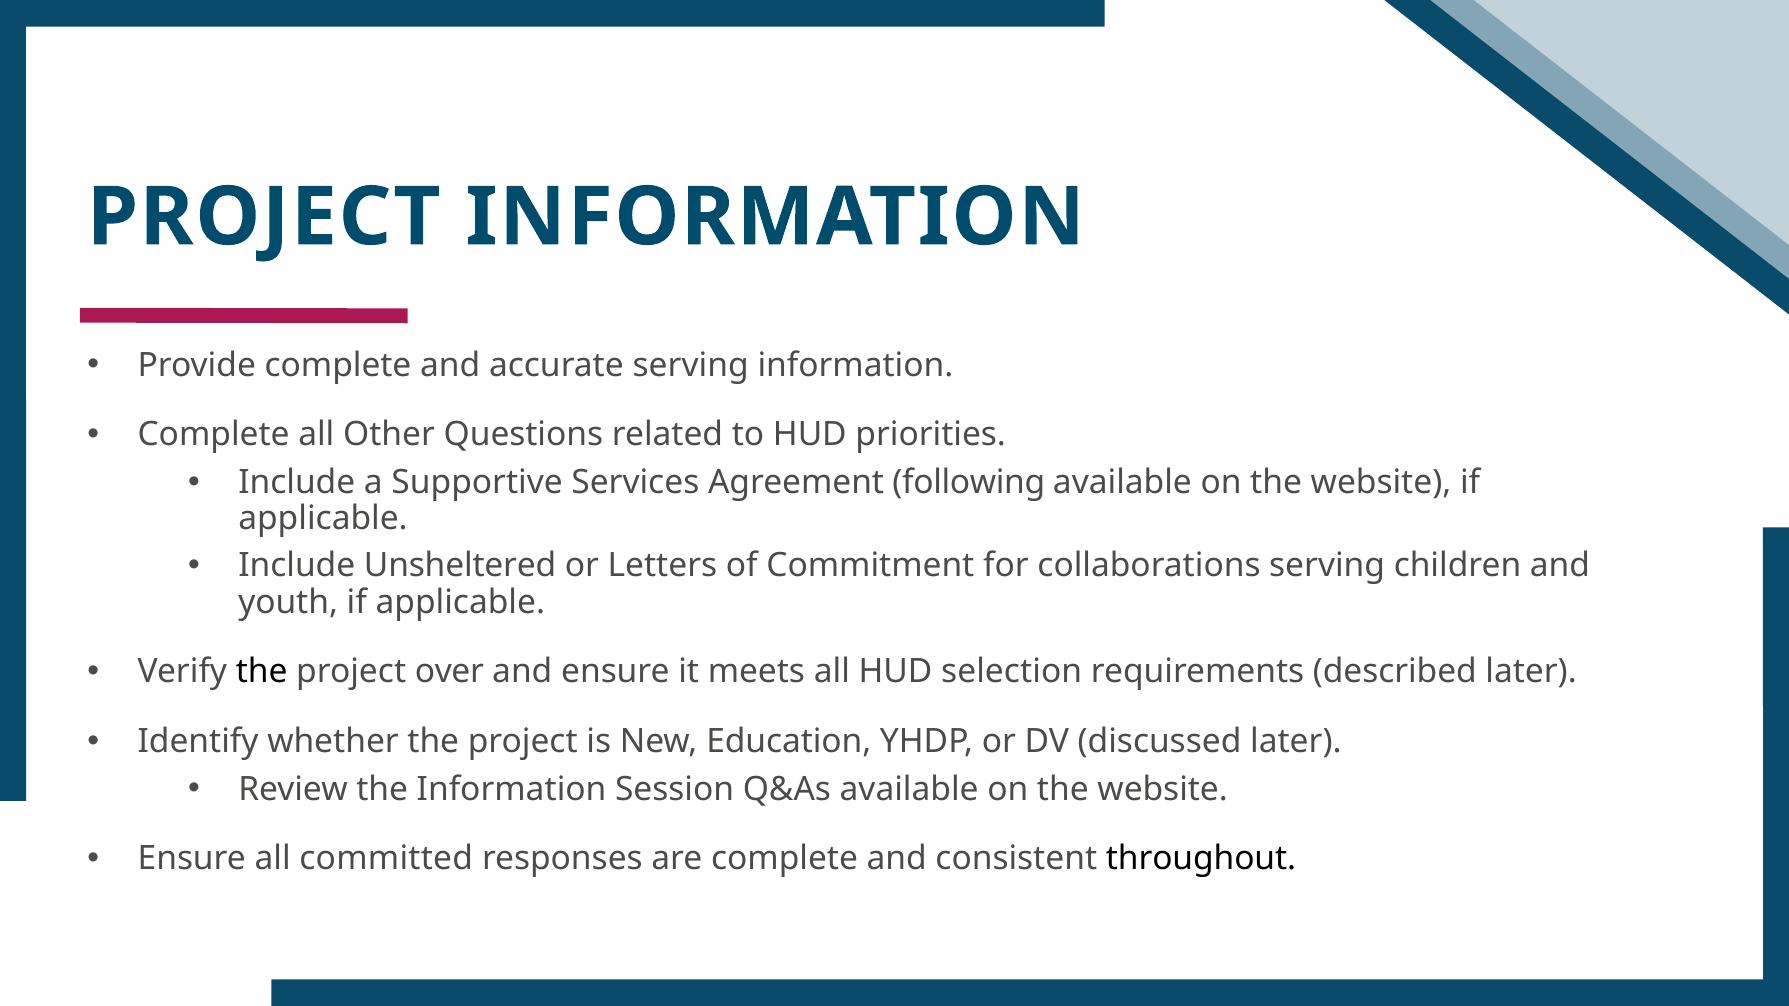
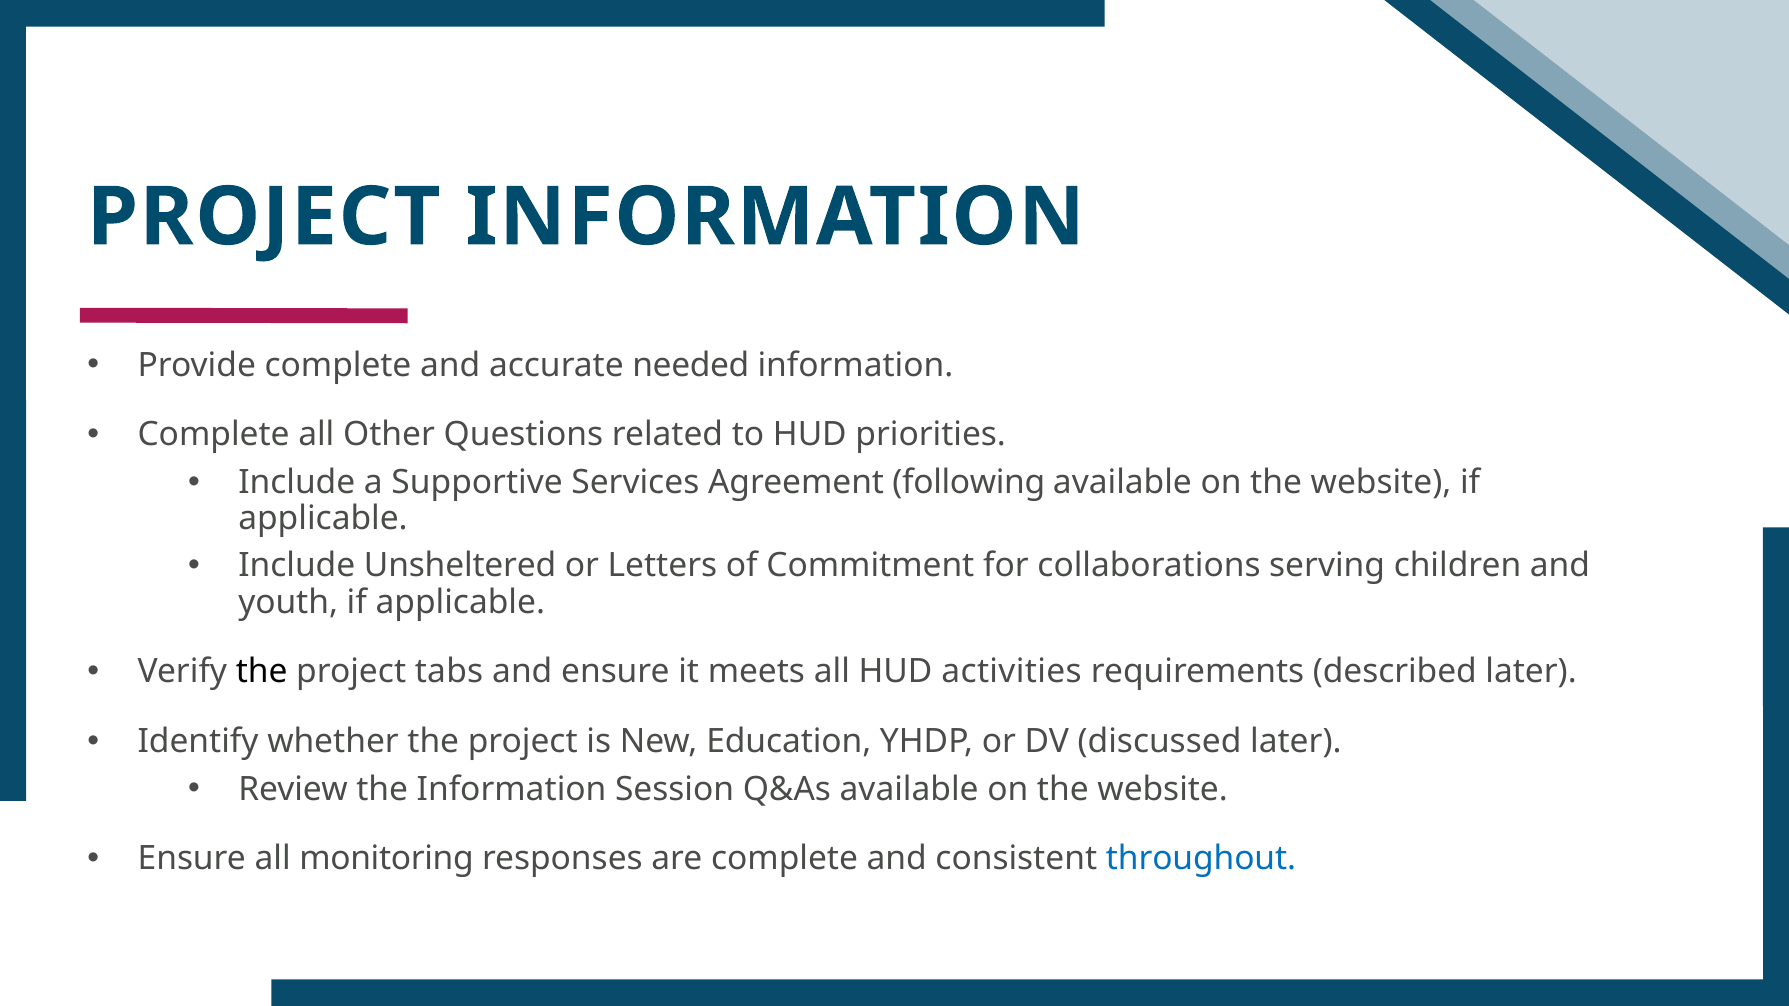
accurate serving: serving -> needed (691, 365)
over: over -> tabs (449, 672)
selection: selection -> activities (1012, 672)
committed: committed -> monitoring (386, 859)
throughout colour: black -> blue (1201, 859)
